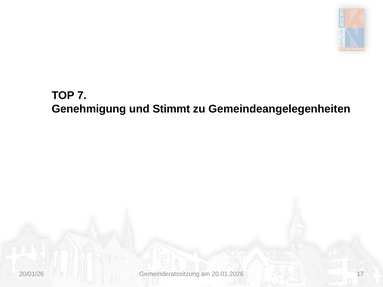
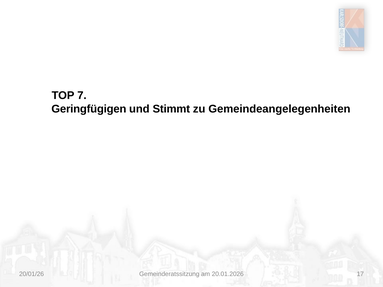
Genehmigung: Genehmigung -> Geringfügigen (89, 109)
